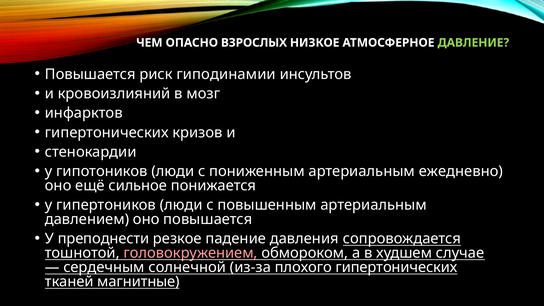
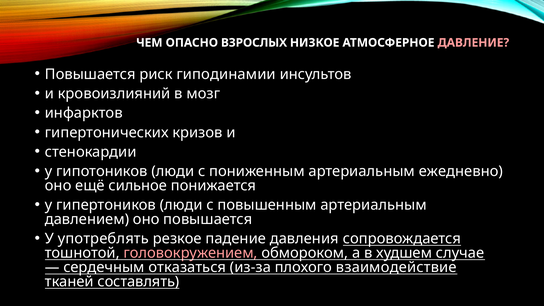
ДАВЛЕНИЕ colour: light green -> pink (473, 43)
преподнести: преподнести -> употреблять (103, 239)
солнечной: солнечной -> отказаться (187, 267)
плохого гипертонических: гипертонических -> взаимодействие (396, 267)
магнитные: магнитные -> составлять (138, 282)
